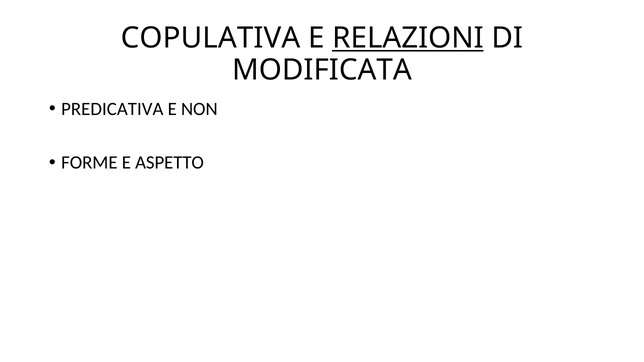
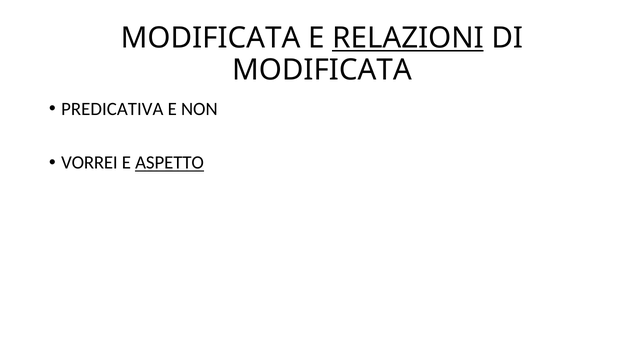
COPULATIVA: COPULATIVA -> MODIFICATA (211, 38)
FORME: FORME -> VORREI (89, 163)
ASPETTO underline: none -> present (170, 163)
